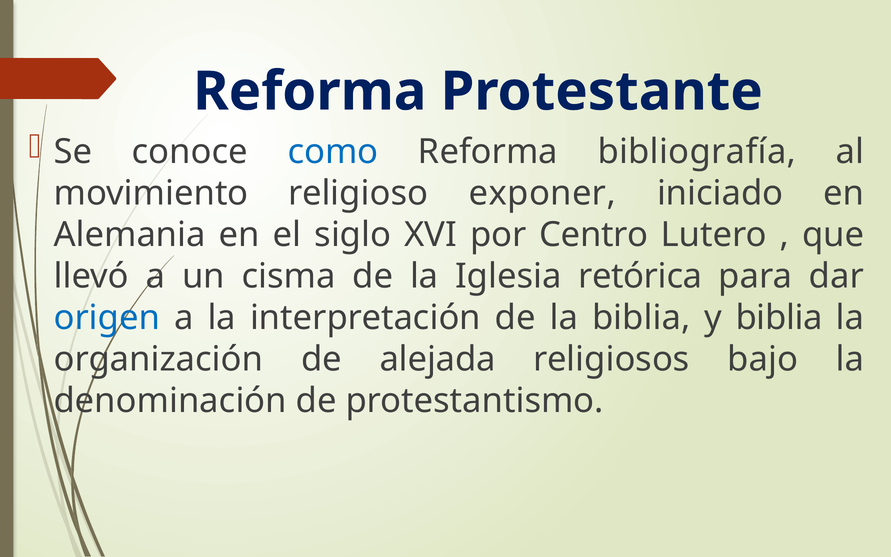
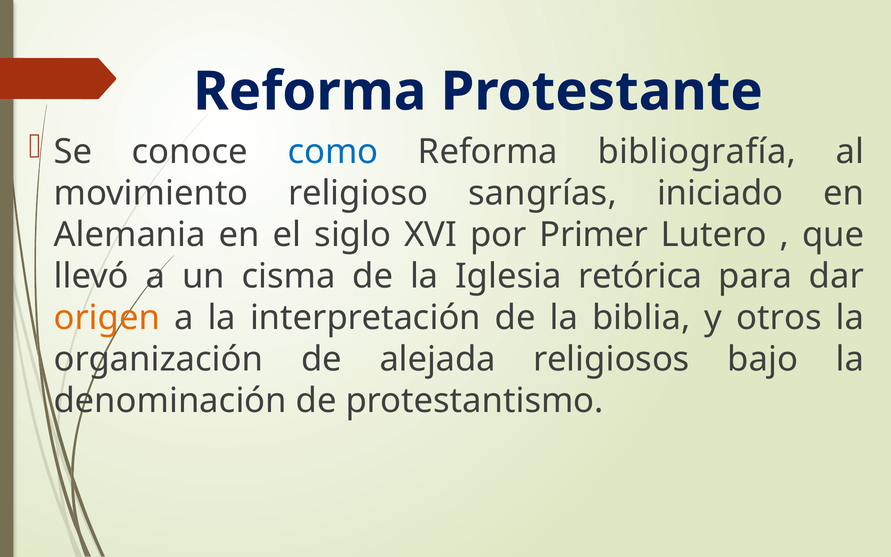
exponer: exponer -> sangrías (542, 193)
Centro: Centro -> Primer (594, 235)
origen colour: blue -> orange (107, 318)
y biblia: biblia -> otros (779, 318)
